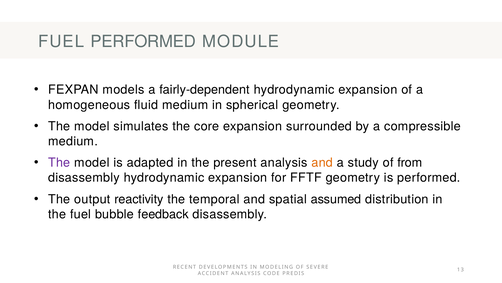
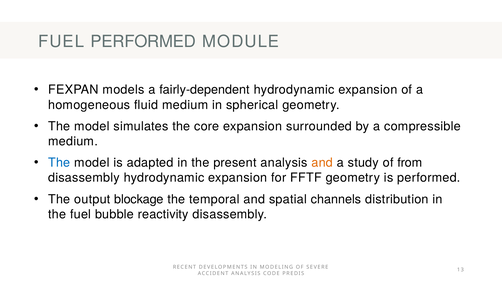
The colour: purple -> blue (59, 162)
reactivity: reactivity -> blockage (139, 199)
assumed: assumed -> channels (336, 199)
feedback: feedback -> reactivity (163, 214)
